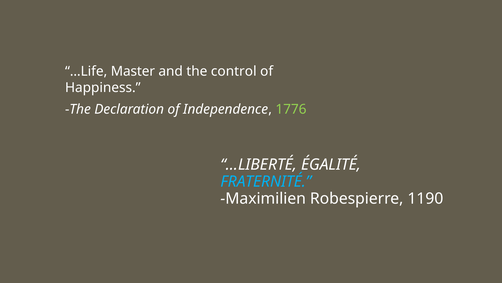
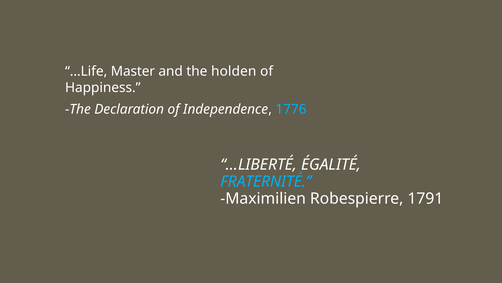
control: control -> holden (234, 71)
1776 colour: light green -> light blue (291, 109)
1190: 1190 -> 1791 (425, 198)
